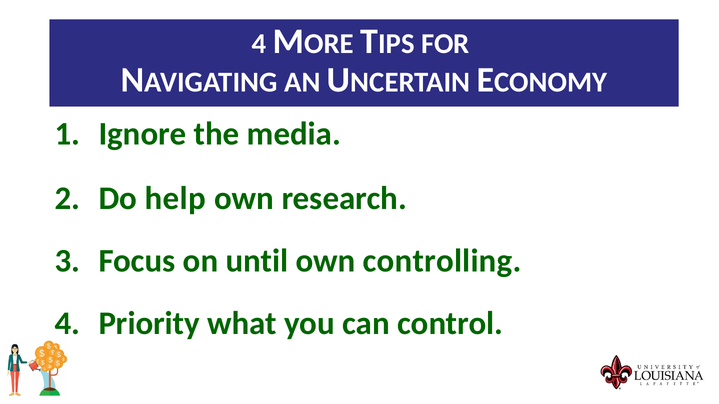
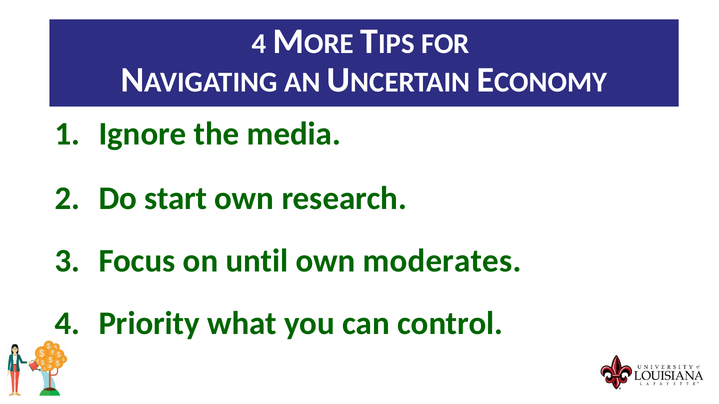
help: help -> start (176, 199)
controlling: controlling -> moderates (442, 261)
